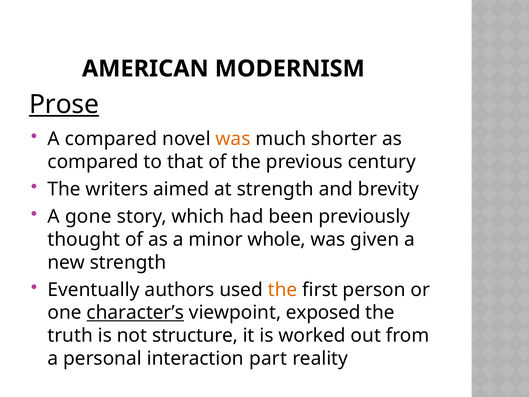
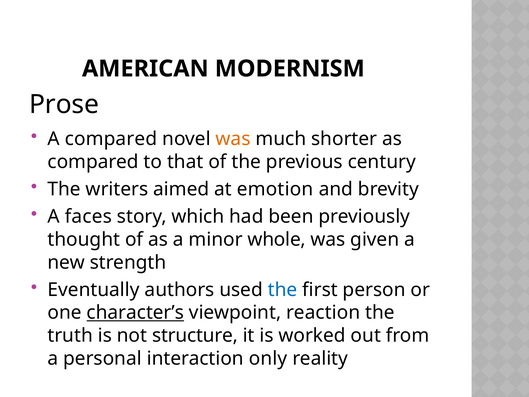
Prose underline: present -> none (64, 104)
at strength: strength -> emotion (275, 189)
gone: gone -> faces (88, 216)
the colour: orange -> blue (283, 290)
exposed: exposed -> reaction (323, 312)
part: part -> only (268, 358)
